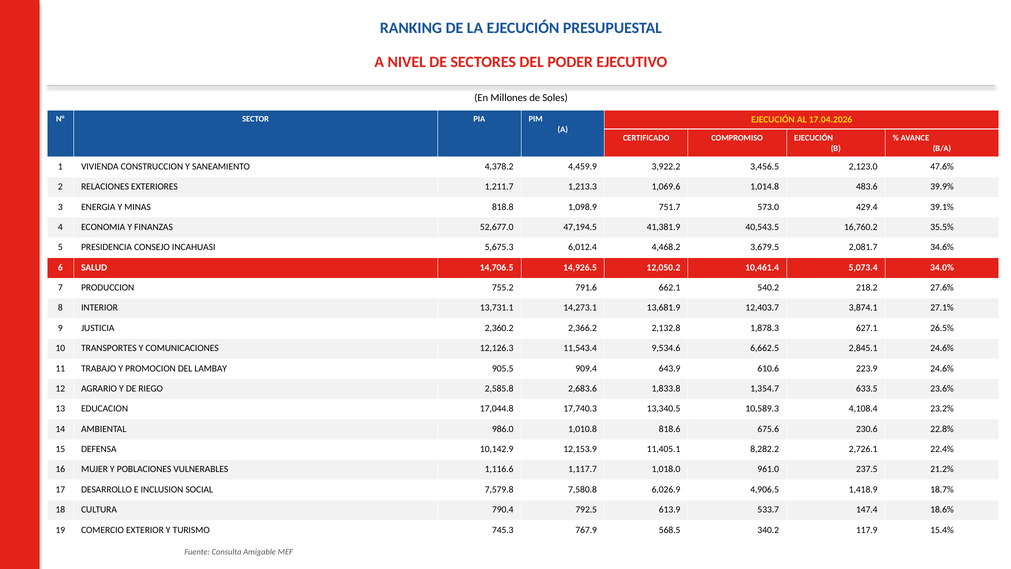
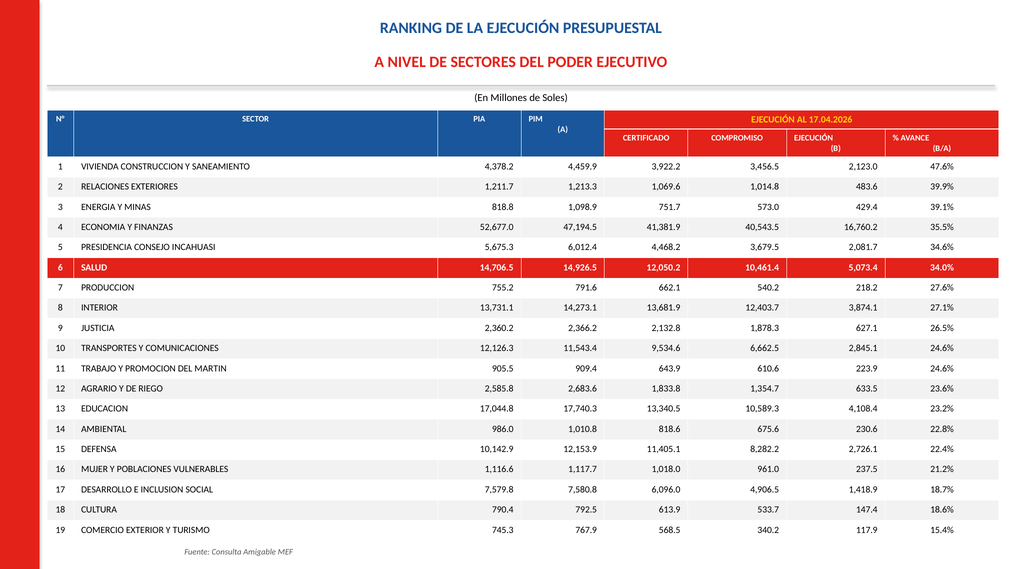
LAMBAY: LAMBAY -> MARTIN (211, 368)
6,026.9: 6,026.9 -> 6,096.0 (666, 489)
